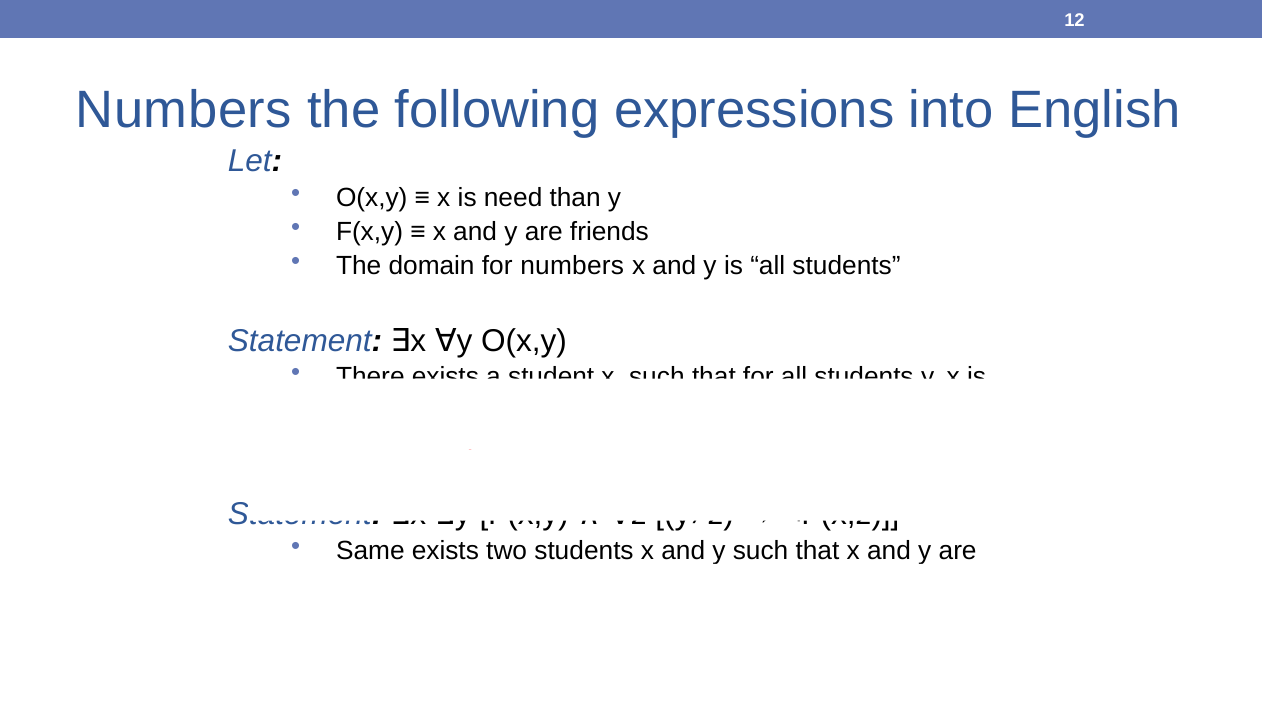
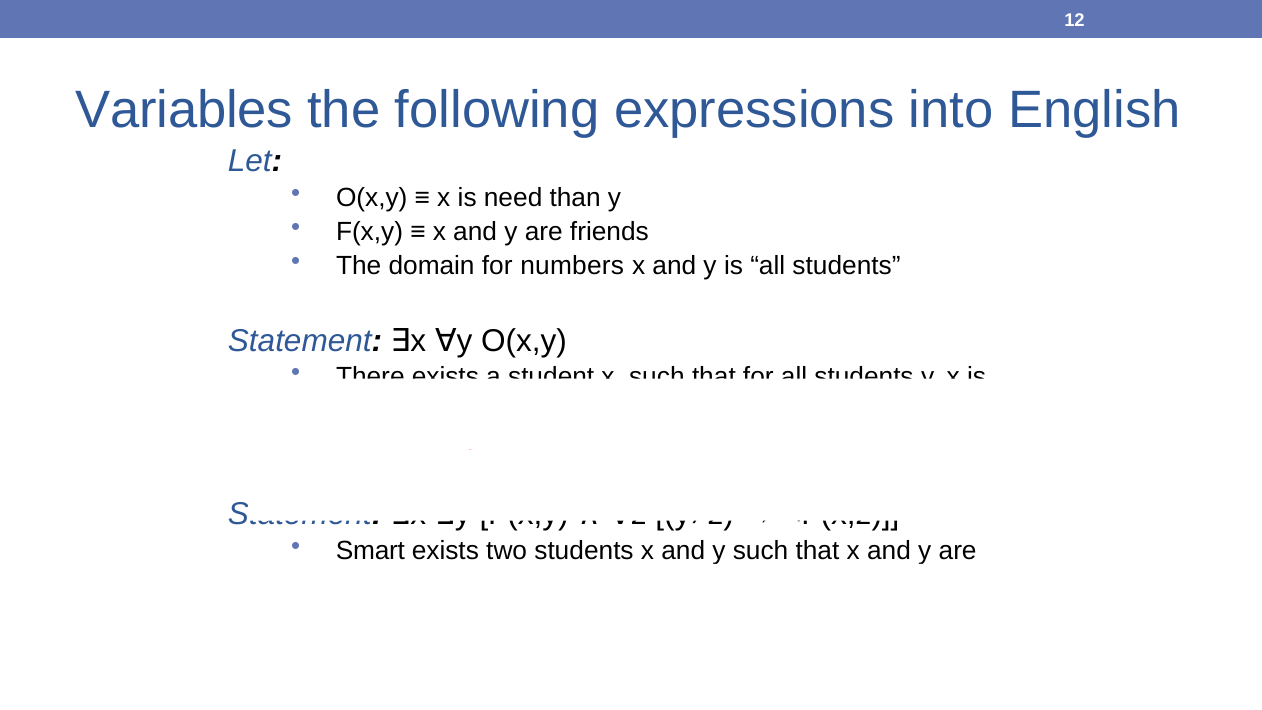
Numbers: Numbers -> Variables (184, 110)
Same: Same -> Smart (370, 551)
